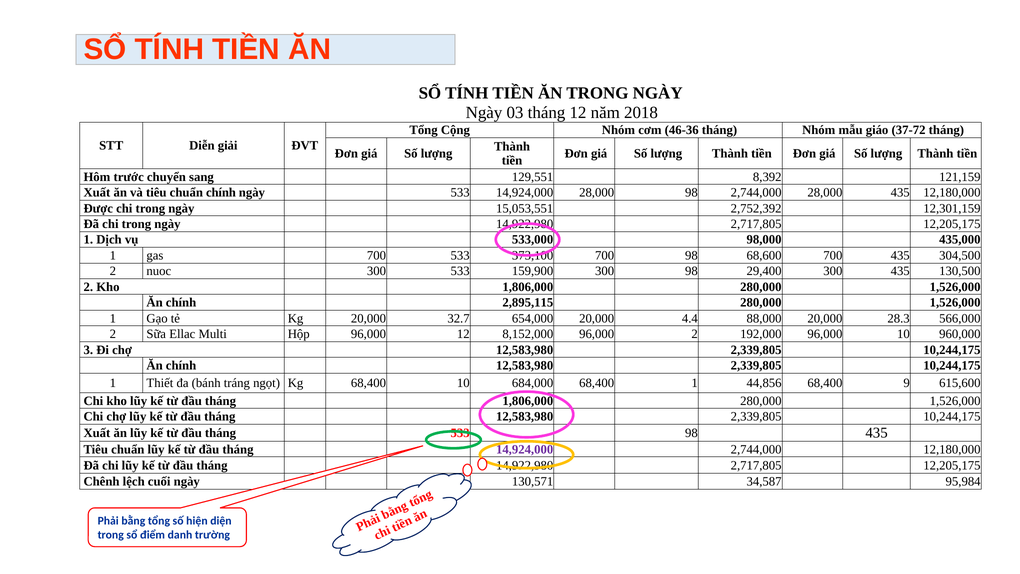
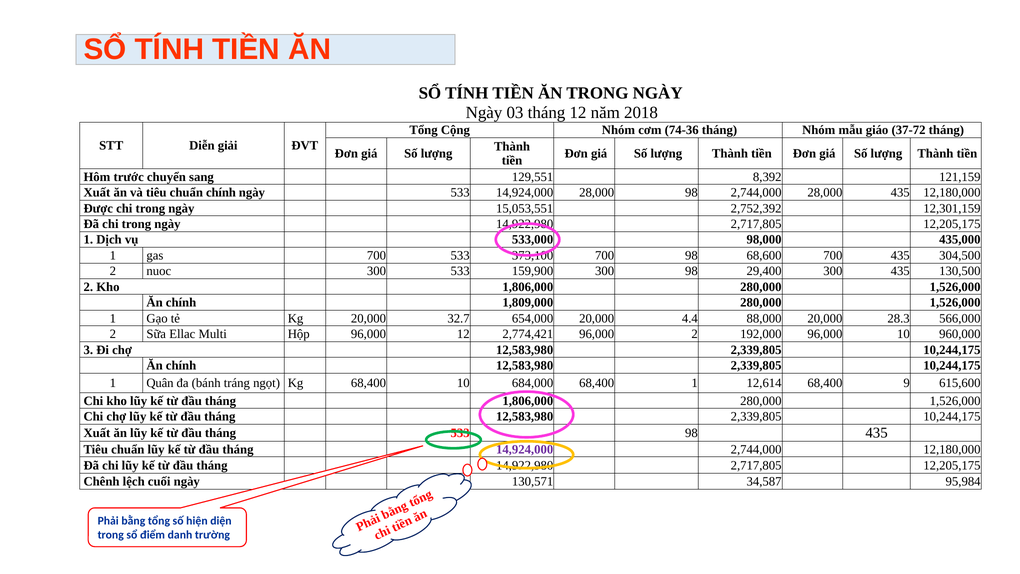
46-36: 46-36 -> 74-36 (682, 130)
2,895,115: 2,895,115 -> 1,809,000 (528, 303)
8,152,000: 8,152,000 -> 2,774,421 (528, 334)
Thiết: Thiết -> Quân (160, 383)
44,856: 44,856 -> 12,614 (764, 383)
